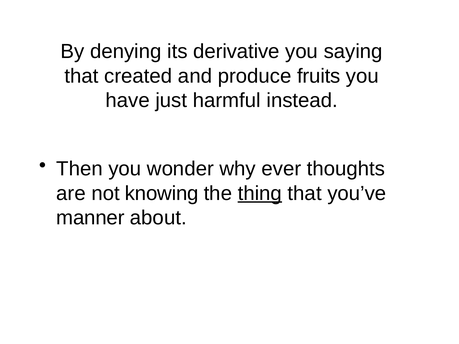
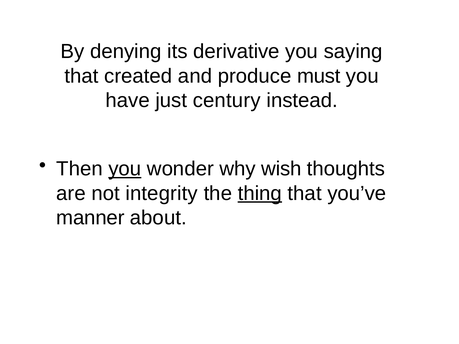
fruits: fruits -> must (319, 76)
harmful: harmful -> century (227, 100)
you underline: none -> present (125, 169)
ever: ever -> wish (281, 169)
knowing: knowing -> integrity (162, 193)
